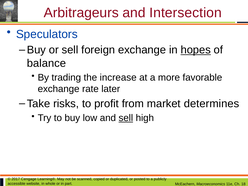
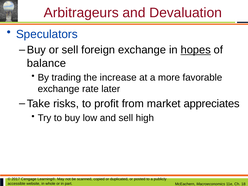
Intersection: Intersection -> Devaluation (186, 13)
determines: determines -> appreciates (212, 104)
sell underline: present -> none (126, 118)
